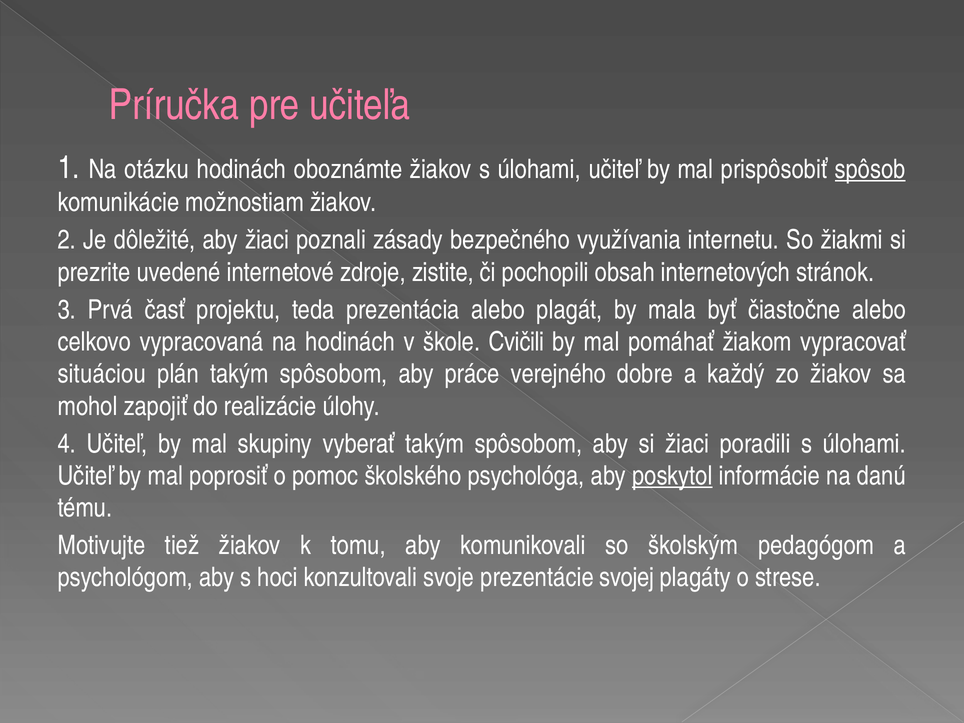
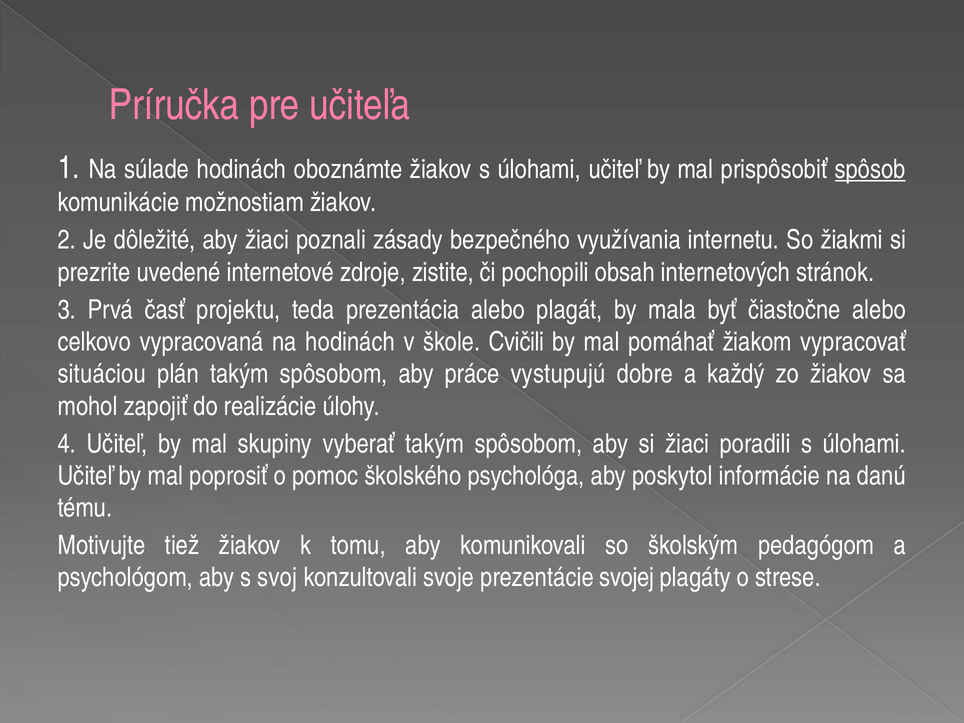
otázku: otázku -> súlade (157, 169)
verejného: verejného -> vystupujú (558, 374)
poskytol underline: present -> none (672, 476)
hoci: hoci -> svoj (277, 578)
